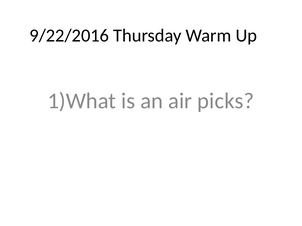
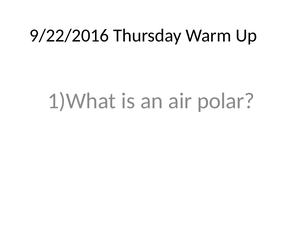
picks: picks -> polar (226, 101)
